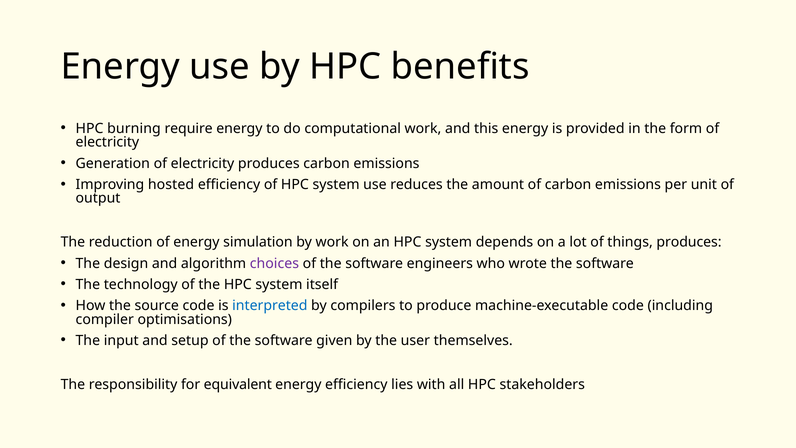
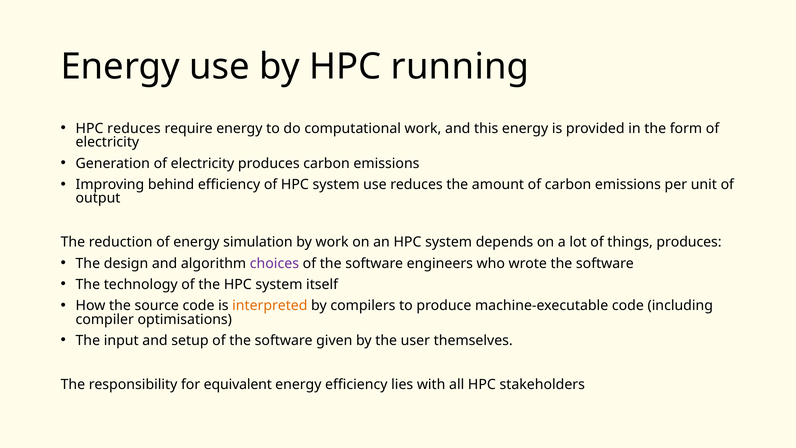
benefits: benefits -> running (460, 67)
HPC burning: burning -> reduces (134, 128)
hosted: hosted -> behind (171, 185)
interpreted colour: blue -> orange (270, 306)
